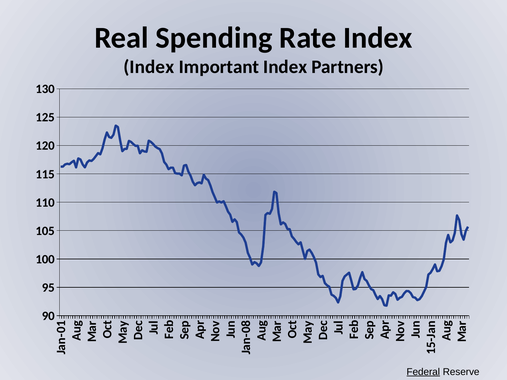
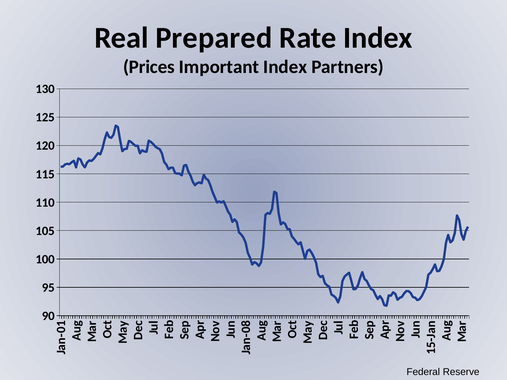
Spending: Spending -> Prepared (214, 38)
Index: Index -> Prices (149, 67)
Federal underline: present -> none (423, 372)
